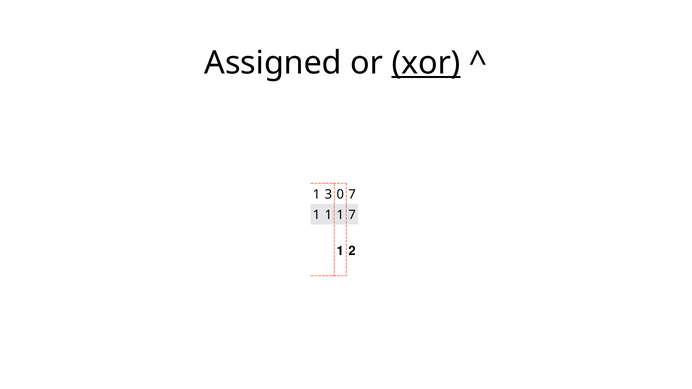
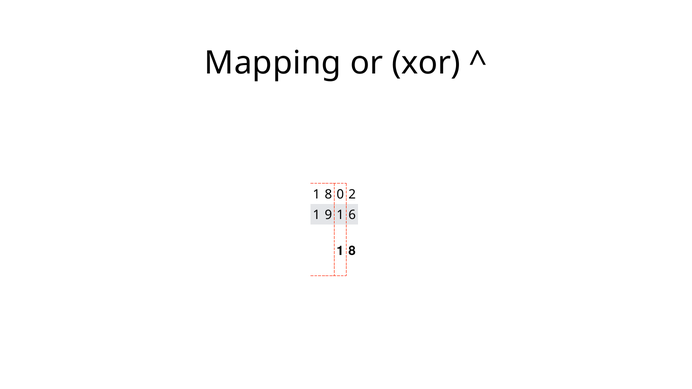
Assigned: Assigned -> Mapping (273, 63)
xor underline: present -> none (426, 63)
3: 3 -> 8 (328, 195)
0 7: 7 -> 2 (352, 195)
1: 1 -> 9 (328, 215)
1 7: 7 -> 6 (352, 215)
2: 2 -> 8 (352, 251)
